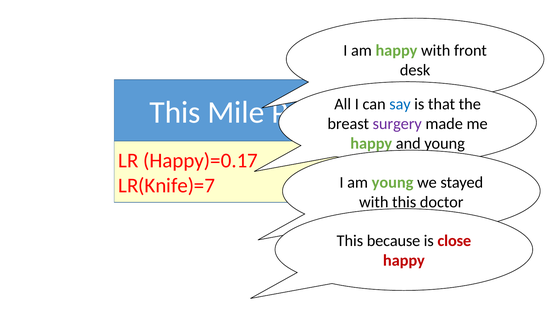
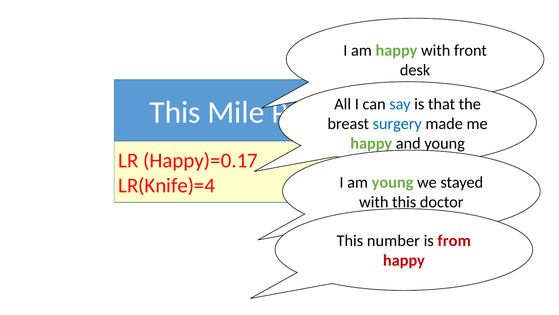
surgery colour: purple -> blue (397, 124)
LR(Knife)=7: LR(Knife)=7 -> LR(Knife)=4 (167, 185)
because: because -> number (393, 240)
close: close -> from (454, 240)
